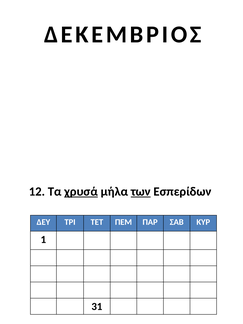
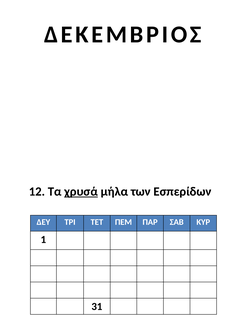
των underline: present -> none (141, 192)
